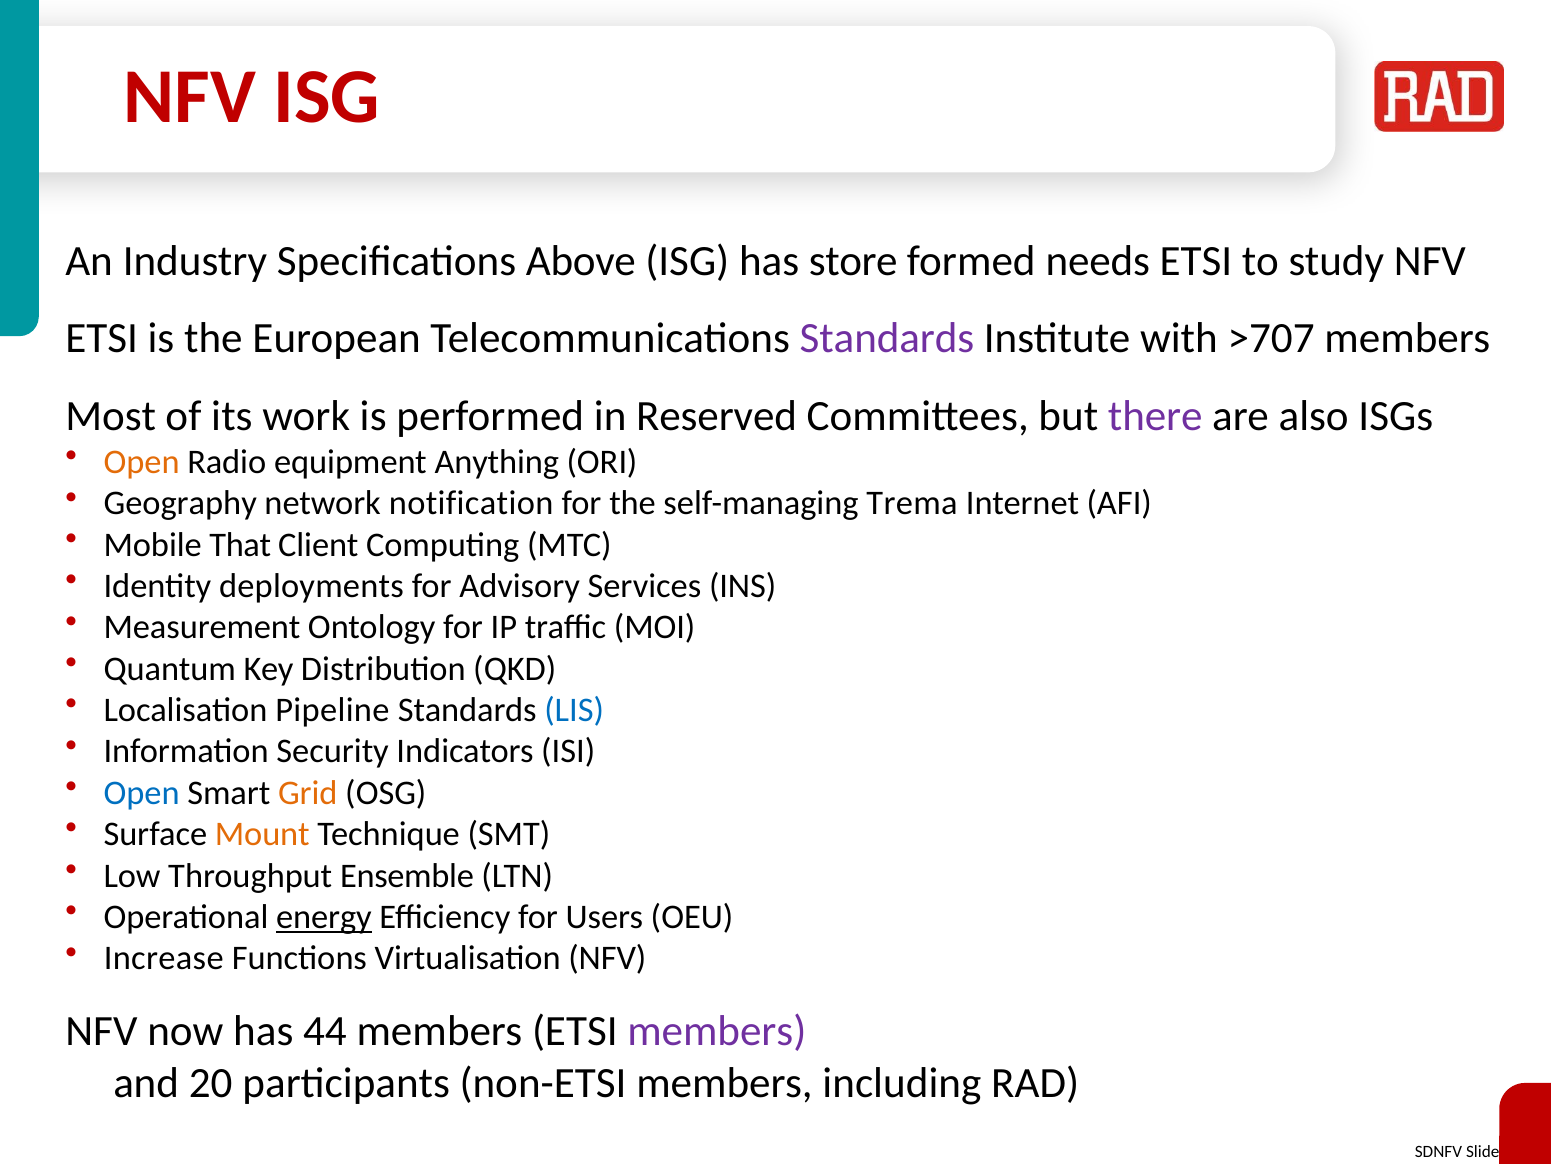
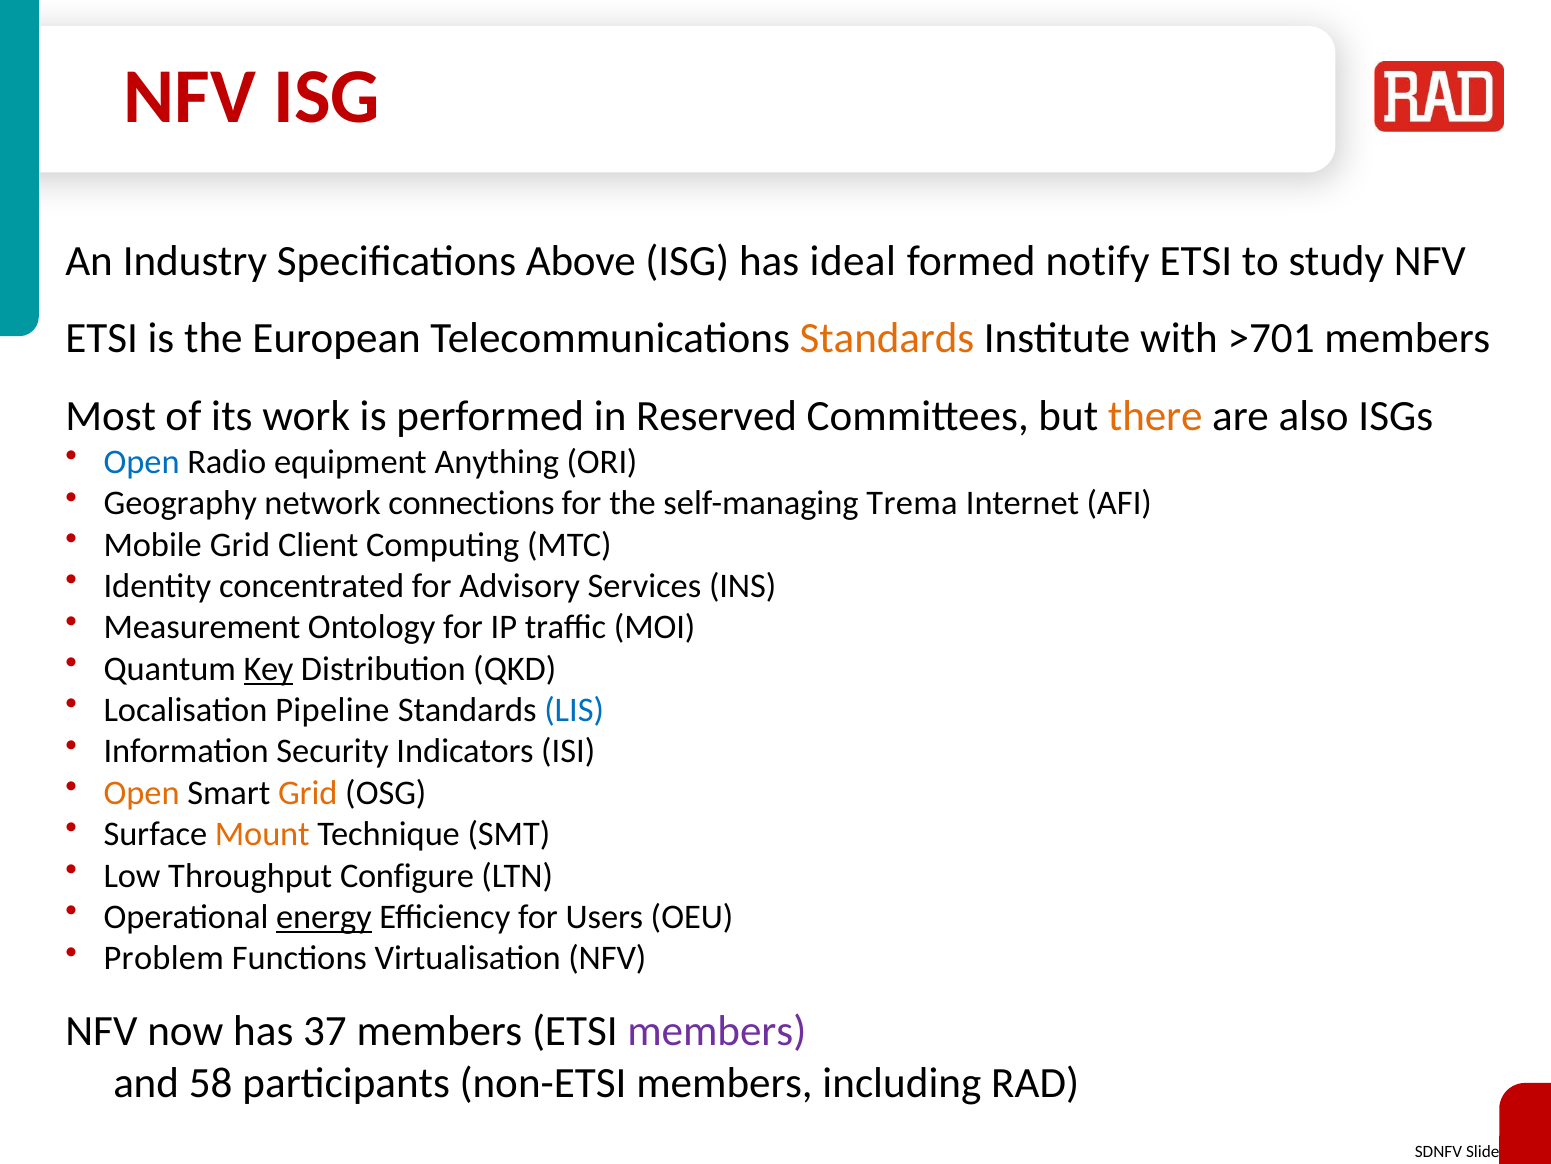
store: store -> ideal (853, 261)
needs: needs -> notify (1098, 261)
Standards colour: purple -> orange (887, 338)
>707: >707 -> >701 (1271, 338)
there colour: purple -> orange (1155, 416)
Open colour: orange -> blue (142, 462)
notification: notification -> connections (471, 503)
Mobile That: That -> Grid (240, 544)
deployments: deployments -> concentrated (312, 586)
Key underline: none -> present (269, 668)
Open colour: blue -> orange (142, 792)
Ensemble: Ensemble -> Configure (407, 875)
Increase: Increase -> Problem (164, 958)
44: 44 -> 37 (325, 1031)
20: 20 -> 58 (211, 1082)
